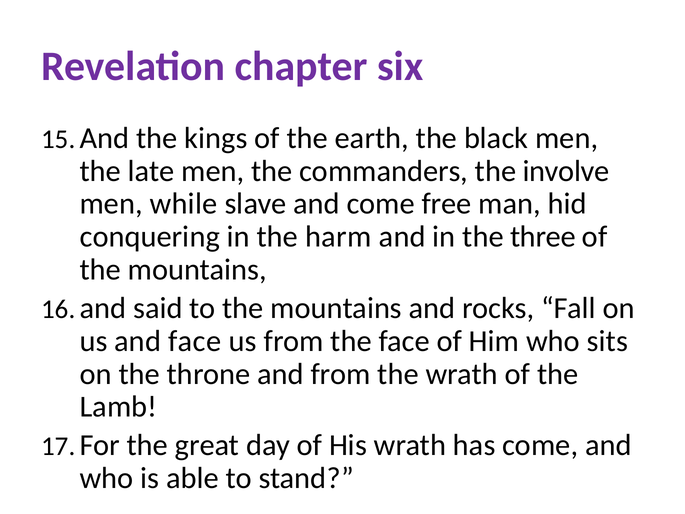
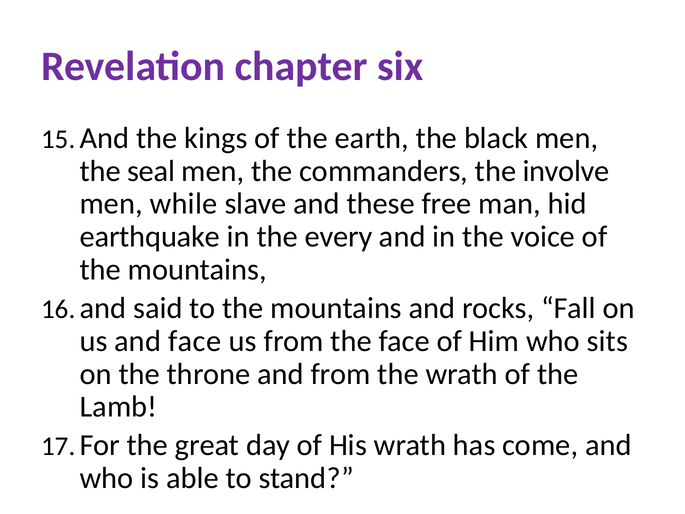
late: late -> seal (151, 171)
and come: come -> these (381, 204)
conquering: conquering -> earthquake (150, 237)
harm: harm -> every (339, 237)
three: three -> voice (543, 237)
